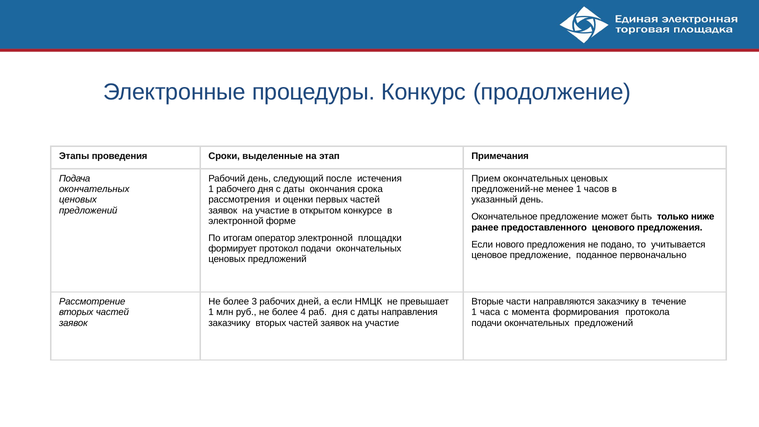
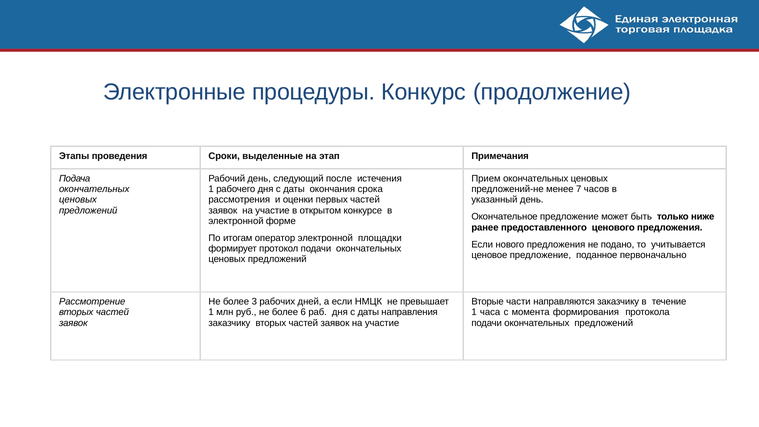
менее 1: 1 -> 7 (579, 189)
4: 4 -> 6 (303, 312)
